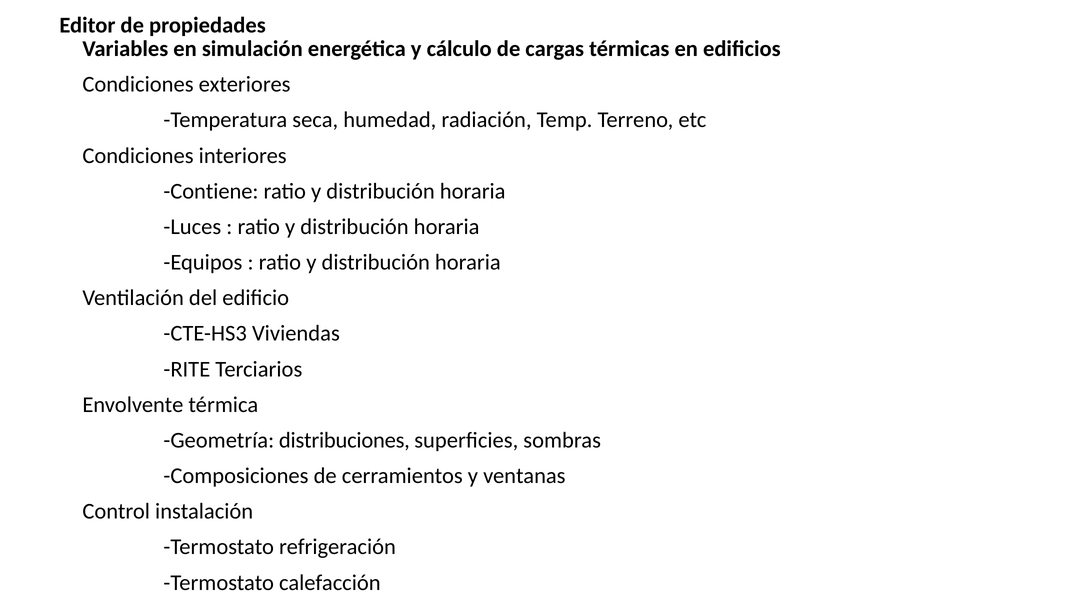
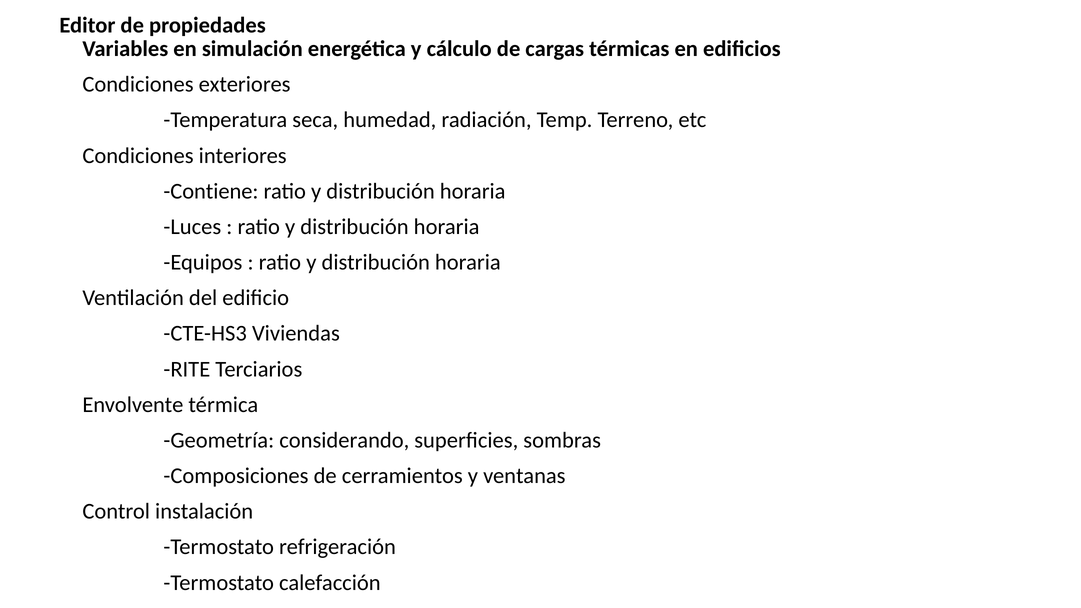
distribuciones: distribuciones -> considerando (344, 440)
